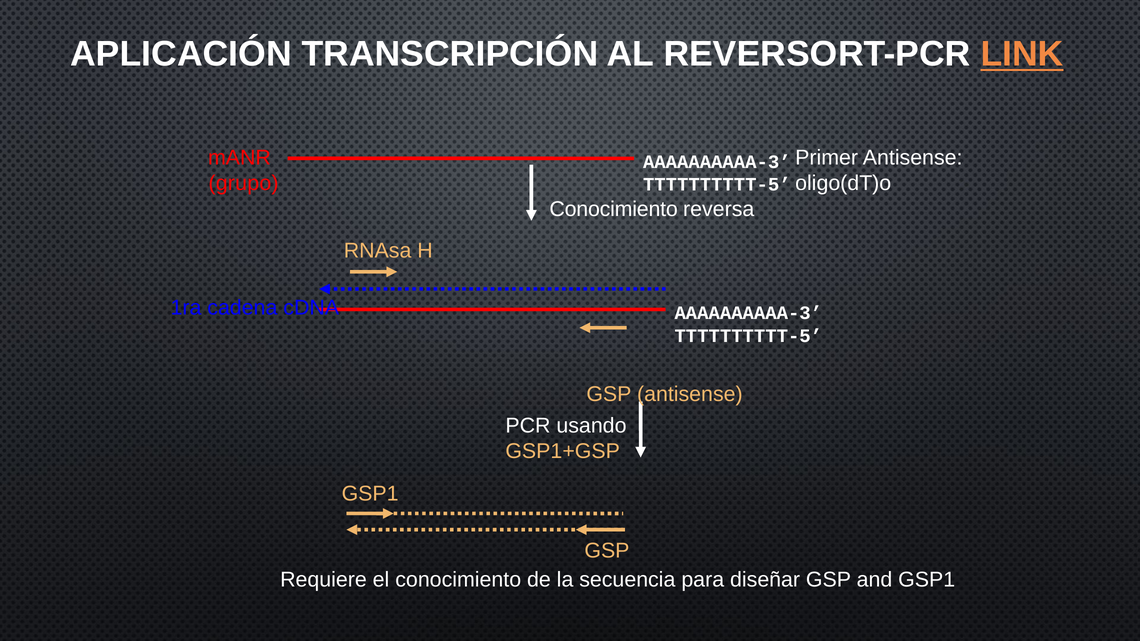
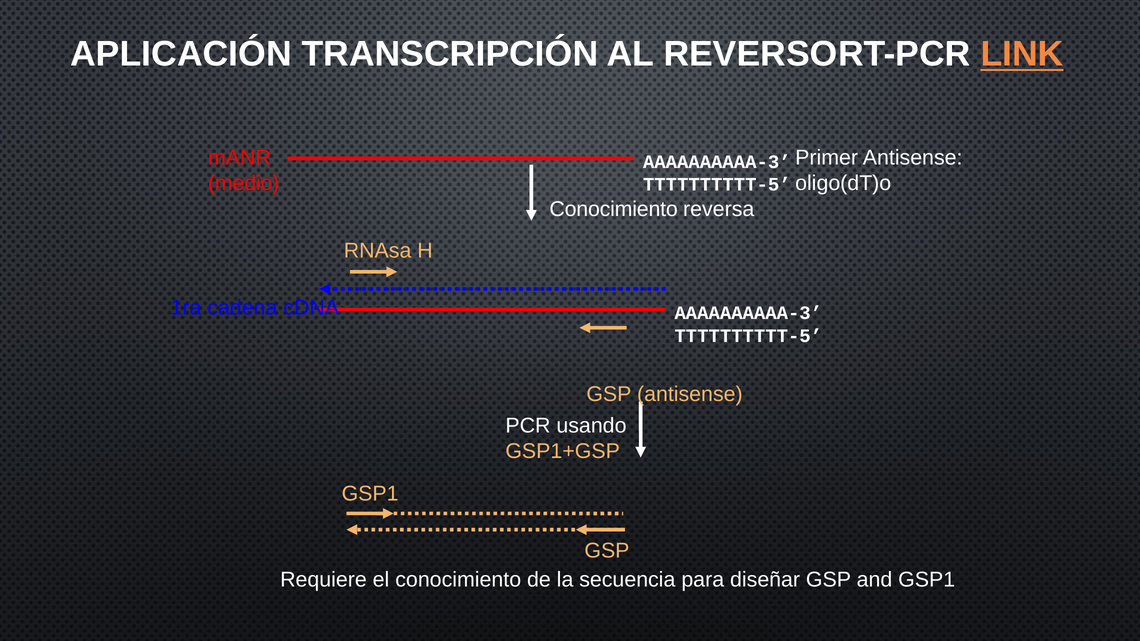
grupo: grupo -> medio (244, 183)
